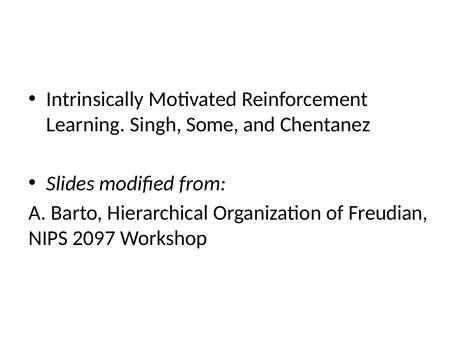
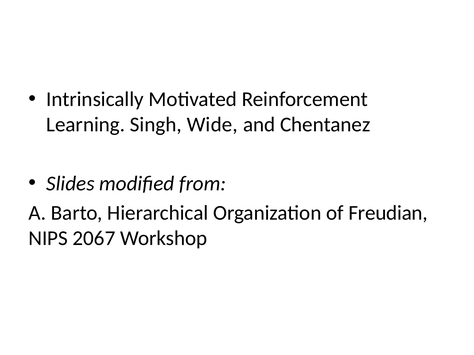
Some: Some -> Wide (212, 125)
2097: 2097 -> 2067 (94, 239)
